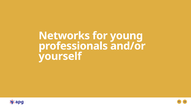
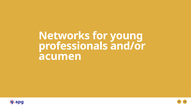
yourself: yourself -> acumen (60, 57)
